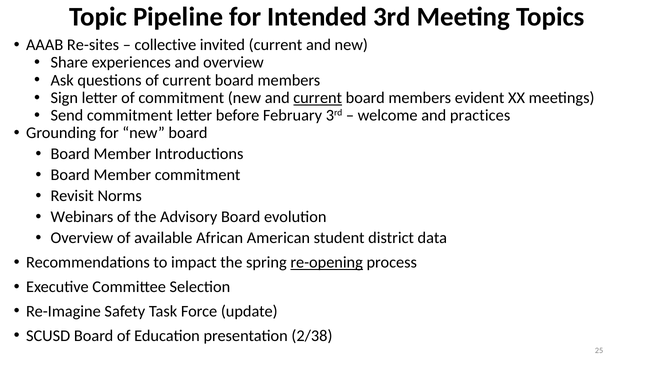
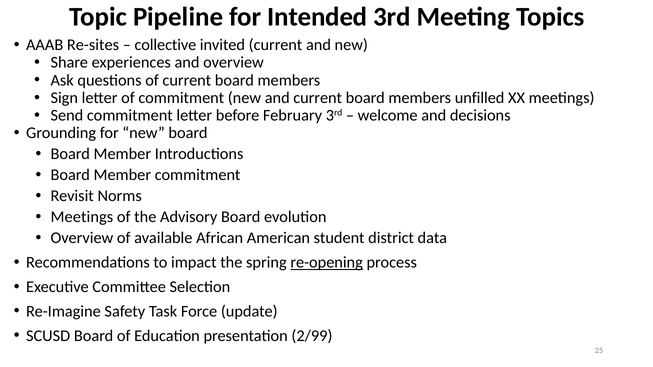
current underline: present -> none (318, 98)
evident: evident -> unfilled (480, 98)
practices: practices -> decisions (480, 116)
Webinars: Webinars -> Meetings (82, 217)
2/38: 2/38 -> 2/99 (312, 336)
